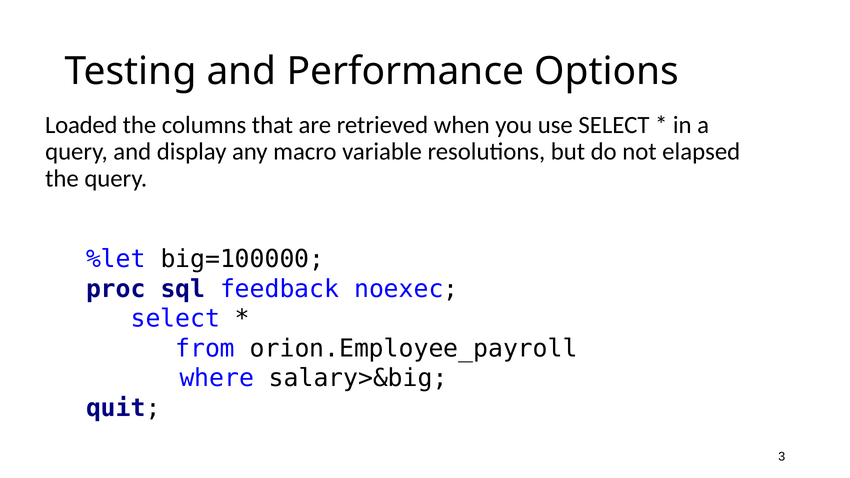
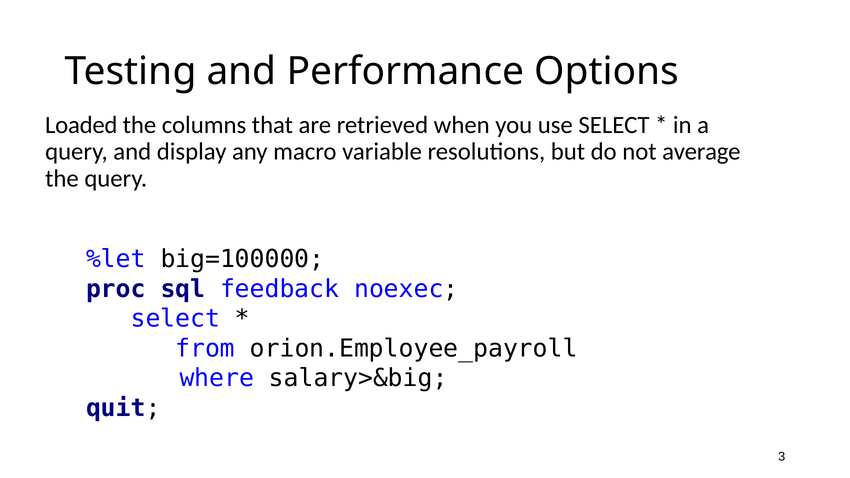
elapsed: elapsed -> average (701, 152)
